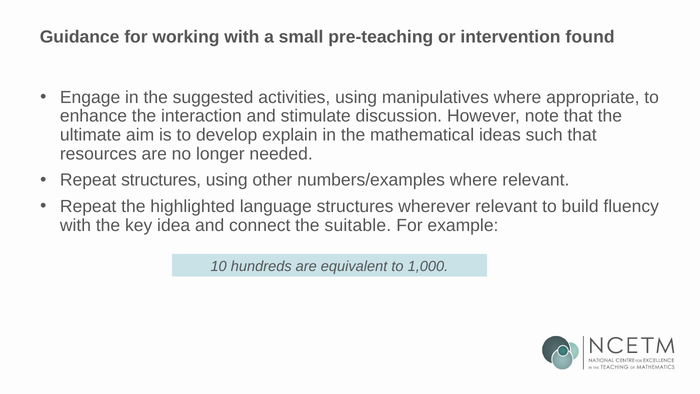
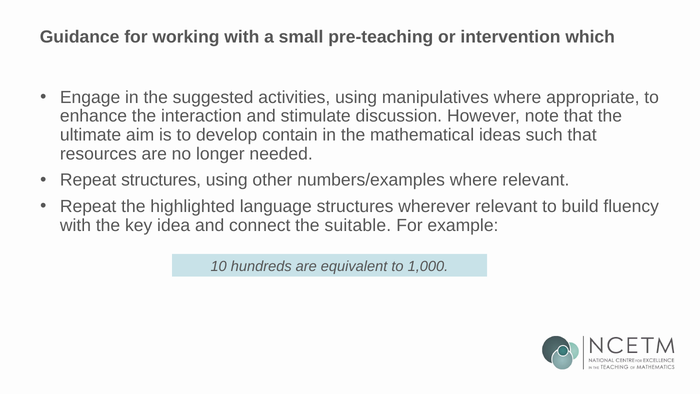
found: found -> which (590, 37)
explain: explain -> contain (290, 135)
